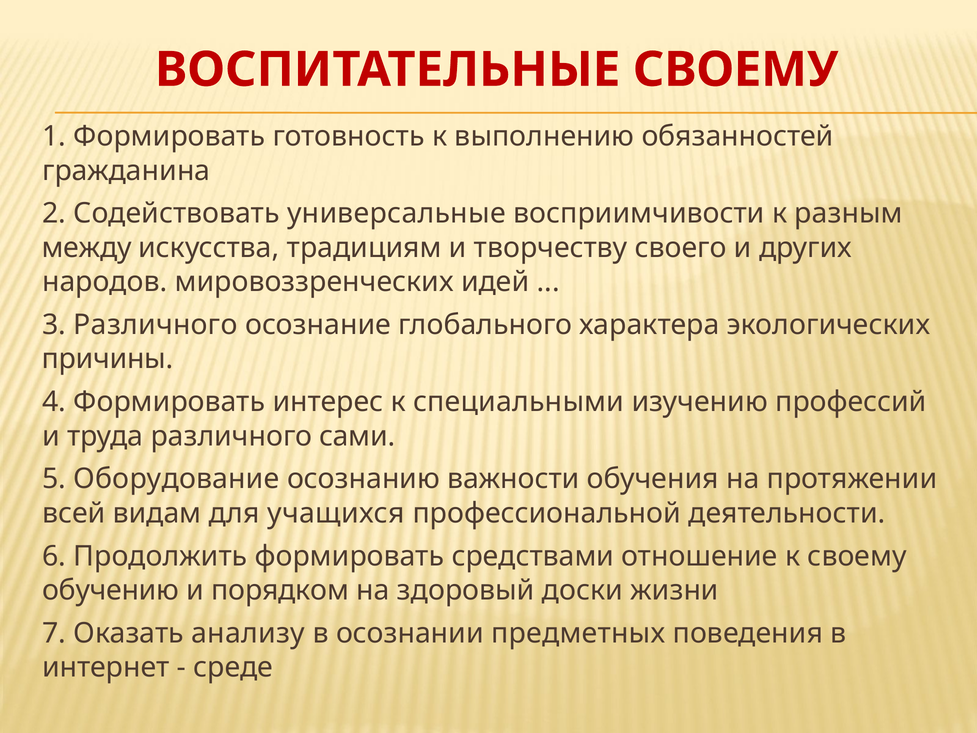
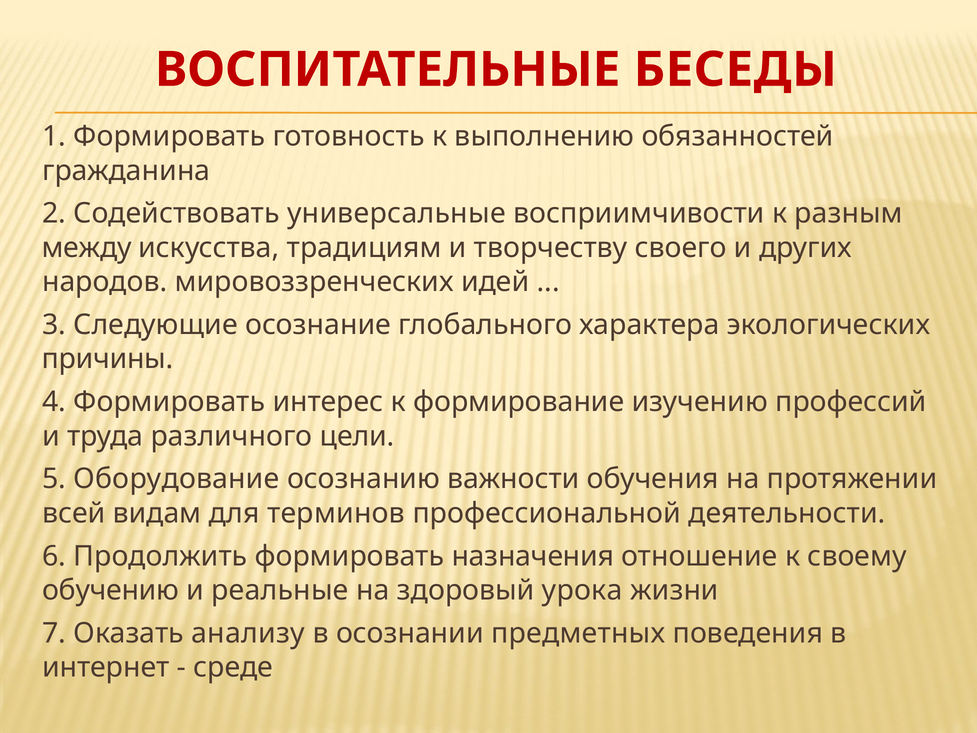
ВОСПИТАТЕЛЬНЫЕ СВОЕМУ: СВОЕМУ -> БЕСЕДЫ (735, 70)
3 Различного: Различного -> Следующие (156, 325)
специальными: специальными -> формирование (519, 402)
сами: сами -> цели (357, 436)
учащихся: учащихся -> терминов (336, 513)
средствами: средствами -> назначения (533, 556)
порядком: порядком -> реальные (280, 590)
доски: доски -> урока (582, 590)
